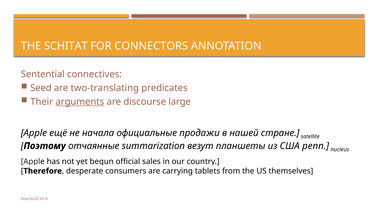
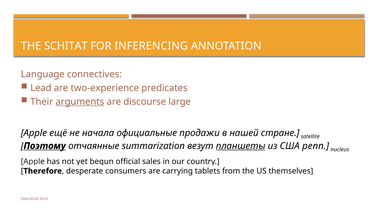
CONNECTORS: CONNECTORS -> INFERENCING (151, 46)
Sentential: Sentential -> Language (43, 74)
Seed: Seed -> Lead (41, 88)
two-translating: two-translating -> two-experience (105, 88)
Поэтому underline: none -> present (45, 146)
планшеты underline: none -> present (241, 146)
